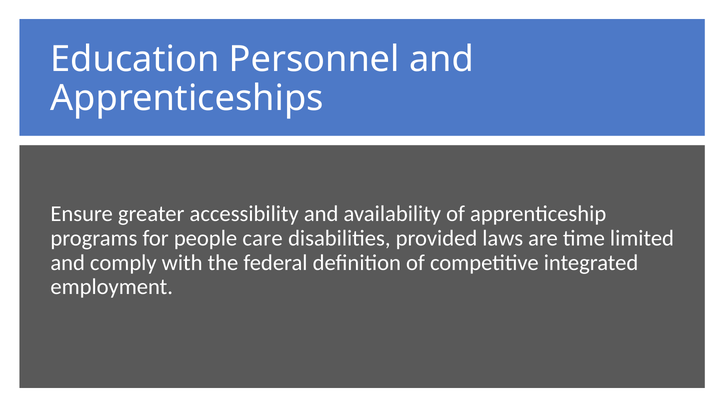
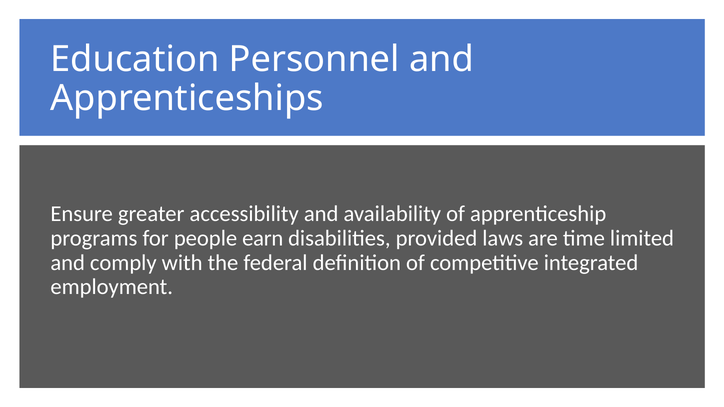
care: care -> earn (263, 238)
